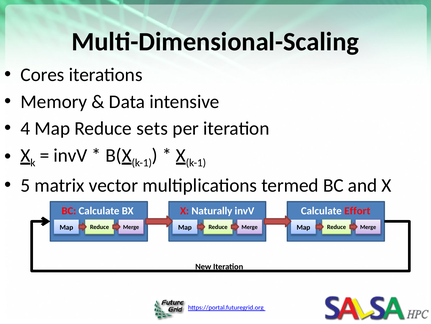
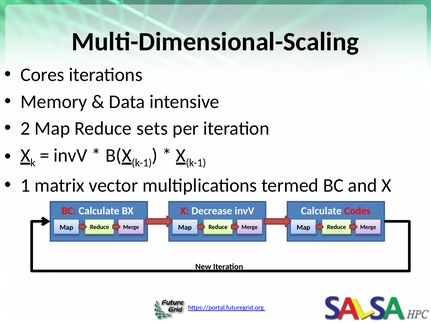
4: 4 -> 2 (25, 128)
5: 5 -> 1 (25, 185)
Naturally: Naturally -> Decrease (212, 210)
Effort: Effort -> Codes (357, 210)
